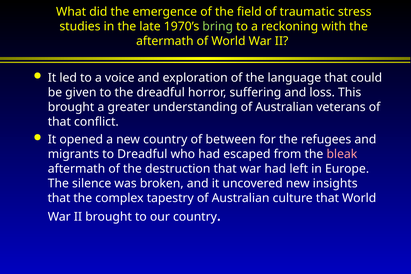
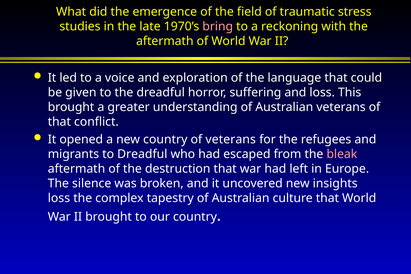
bring colour: light green -> pink (218, 27)
of between: between -> veterans (231, 140)
that: that -> loss (59, 198)
